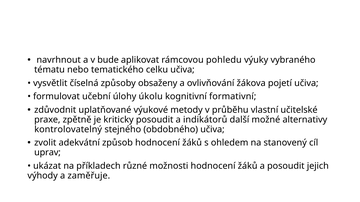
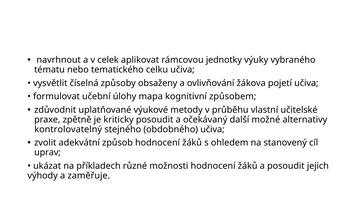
bude: bude -> celek (108, 60)
pohledu: pohledu -> jednotky (224, 60)
úkolu: úkolu -> mapa (151, 97)
formativní: formativní -> způsobem (233, 97)
indikátorů: indikátorů -> očekávaný (205, 120)
